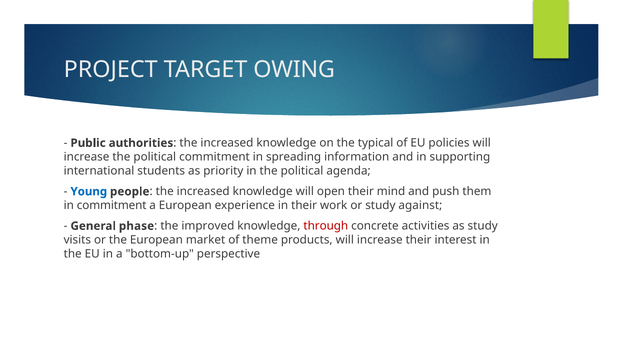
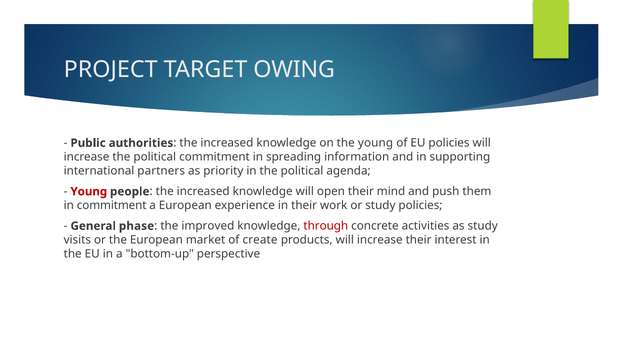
the typical: typical -> young (376, 143)
students: students -> partners (161, 171)
Young colour: blue -> red (89, 192)
study against: against -> policies (420, 206)
theme: theme -> create (260, 240)
